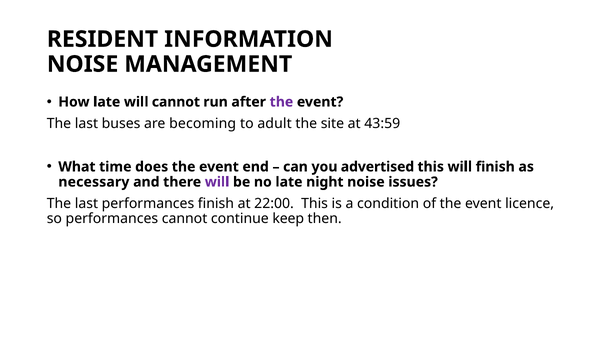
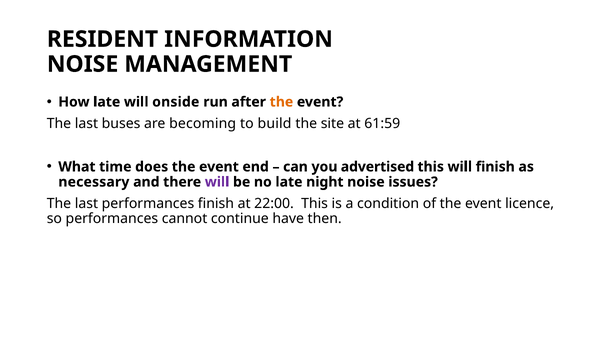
will cannot: cannot -> onside (176, 102)
the colour: purple -> orange (281, 102)
adult: adult -> build (275, 123)
43:59: 43:59 -> 61:59 (382, 123)
keep: keep -> have (288, 218)
